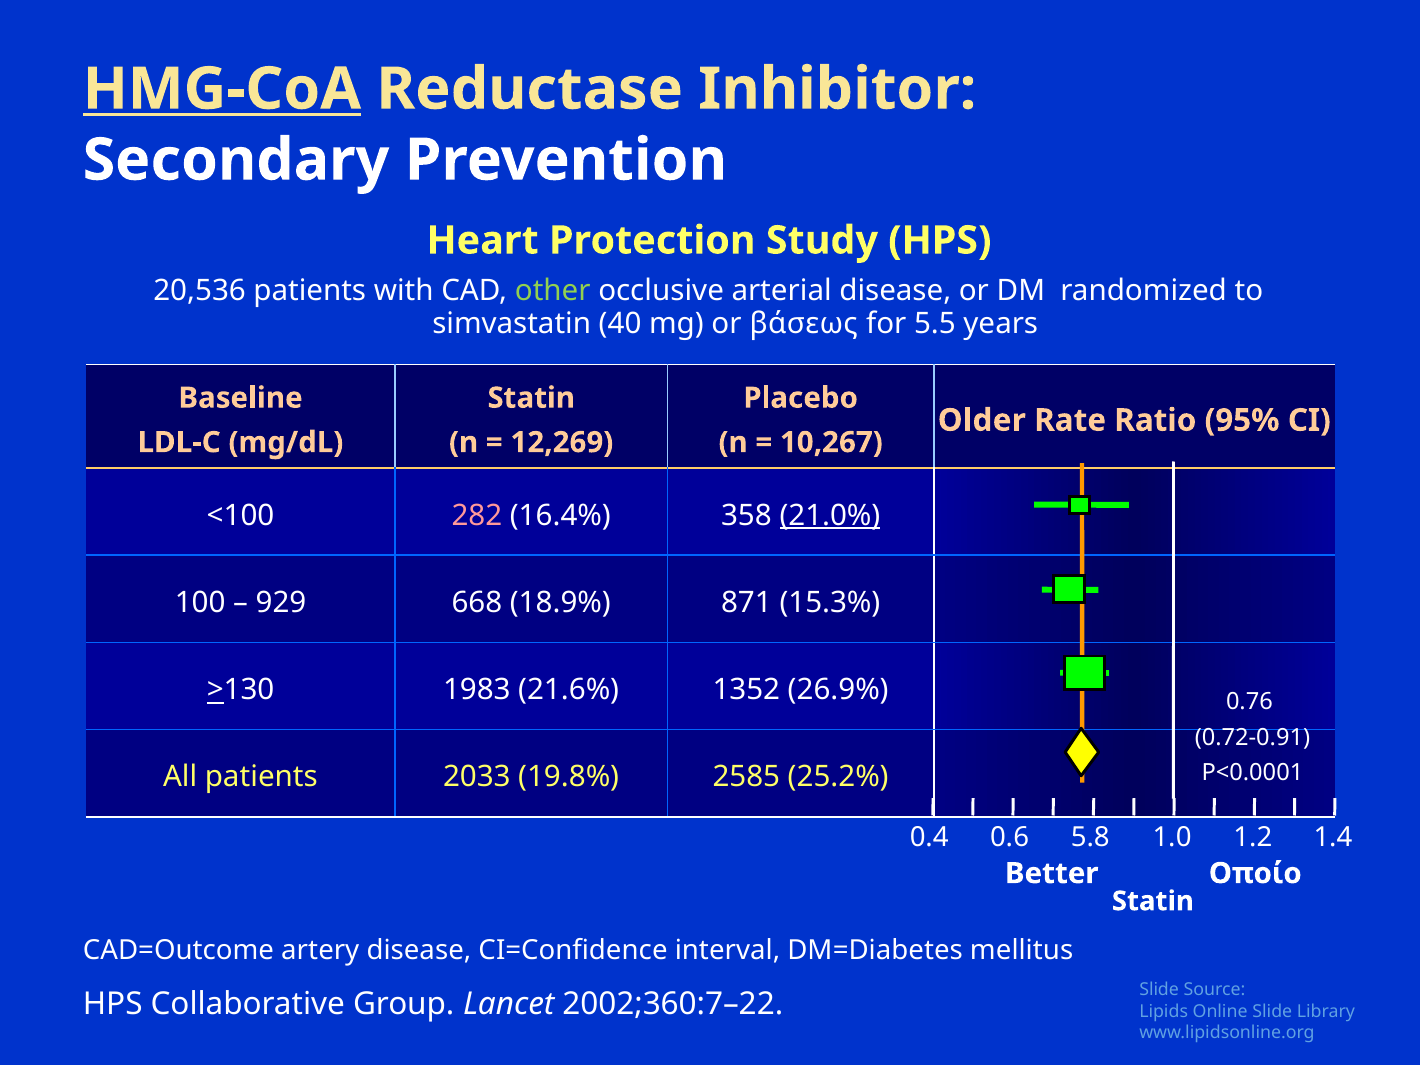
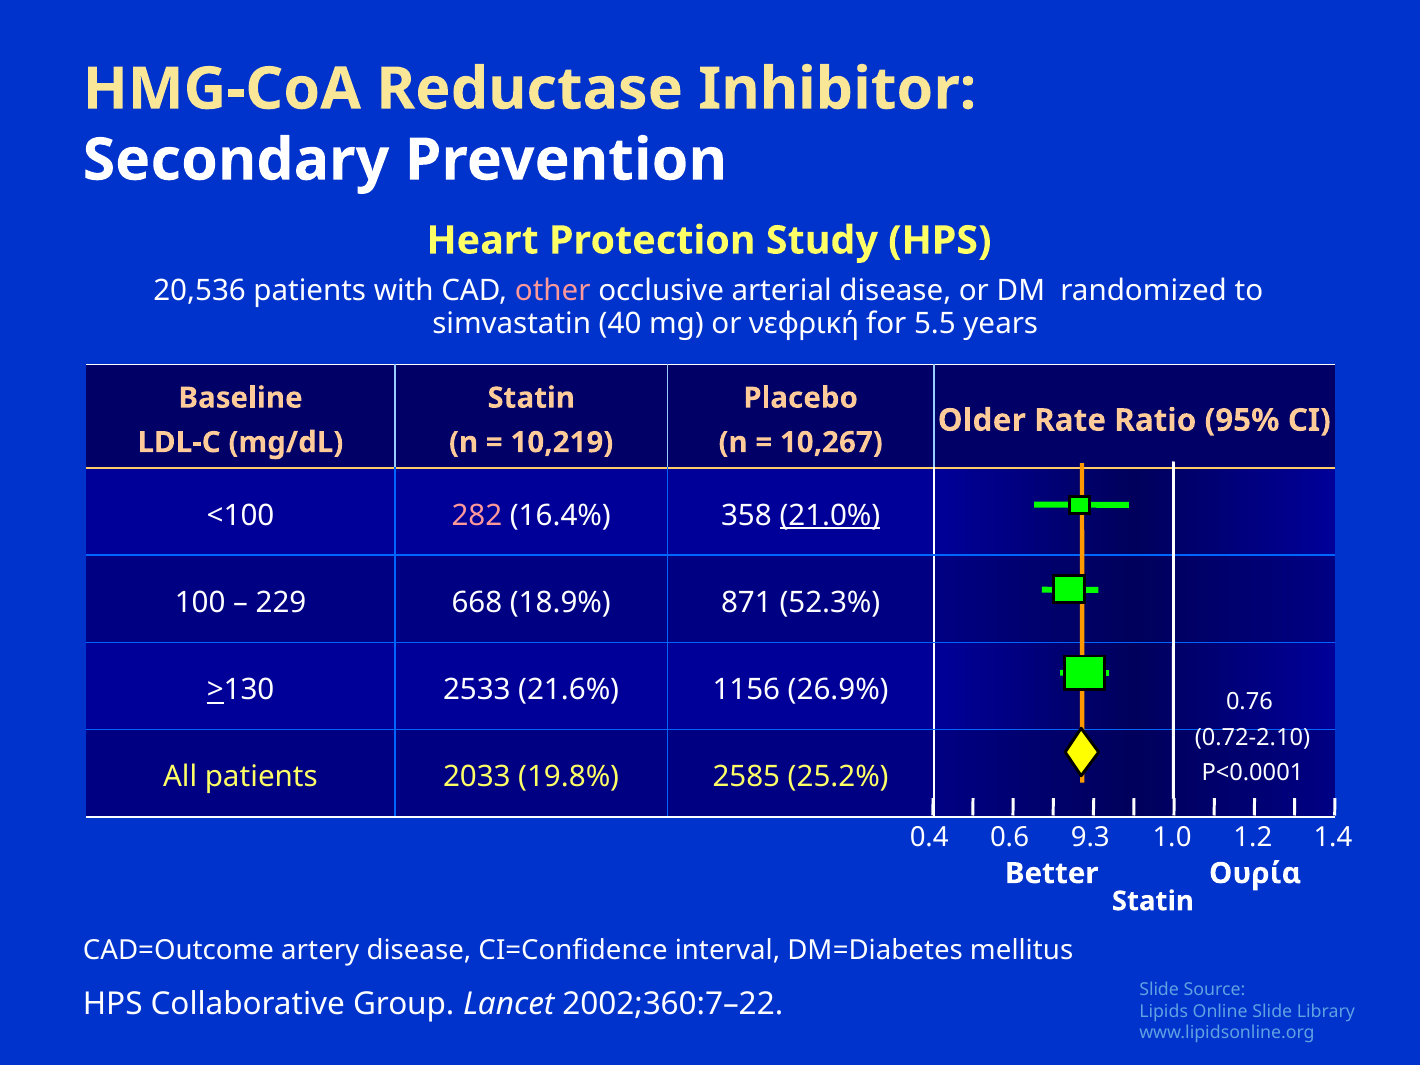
HMG-CoA underline: present -> none (222, 89)
other colour: light green -> pink (553, 291)
βάσεως: βάσεως -> νεφρική (804, 324)
12,269: 12,269 -> 10,219 (562, 442)
929: 929 -> 229 (281, 603)
15.3%: 15.3% -> 52.3% (830, 603)
1983: 1983 -> 2533 (477, 690)
1352: 1352 -> 1156 (746, 690)
0.72-0.91: 0.72-0.91 -> 0.72-2.10 (1252, 738)
5.8: 5.8 -> 9.3 (1090, 838)
Οποίο: Οποίο -> Ουρία (1255, 873)
